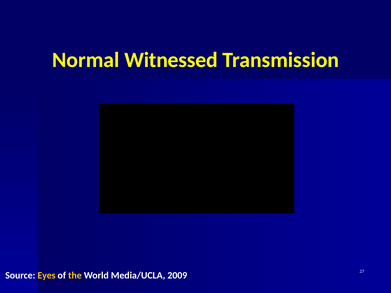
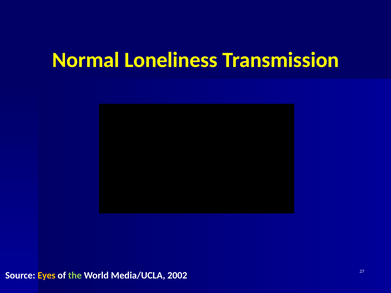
Witnessed: Witnessed -> Loneliness (171, 60)
the colour: yellow -> light green (75, 276)
2009: 2009 -> 2002 (177, 276)
